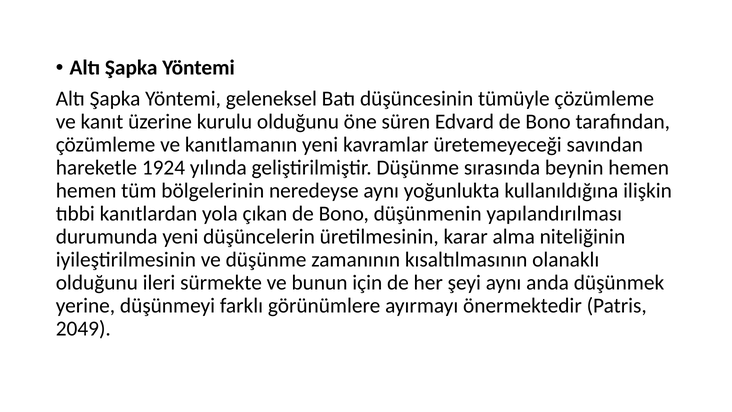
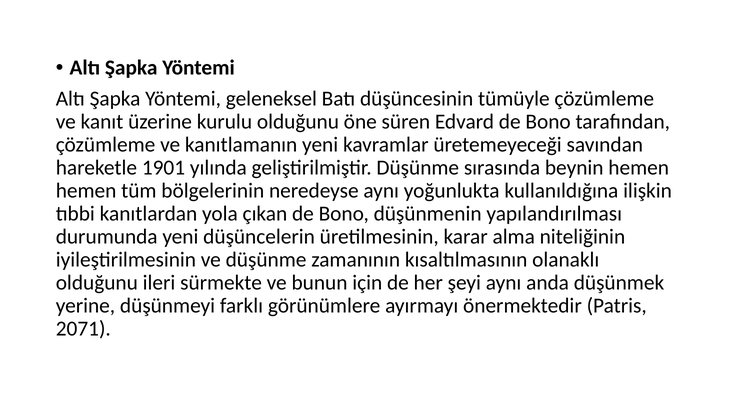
1924: 1924 -> 1901 (163, 167)
2049: 2049 -> 2071 (83, 329)
